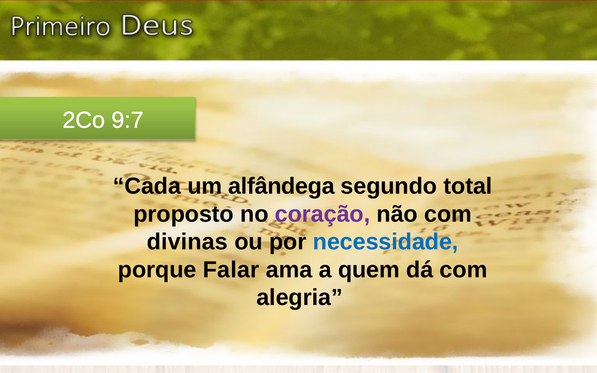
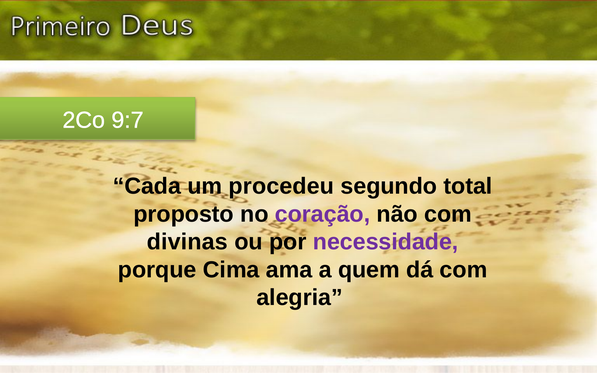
alfândega: alfândega -> procedeu (281, 186)
necessidade colour: blue -> purple (386, 242)
Falar: Falar -> Cima (231, 270)
